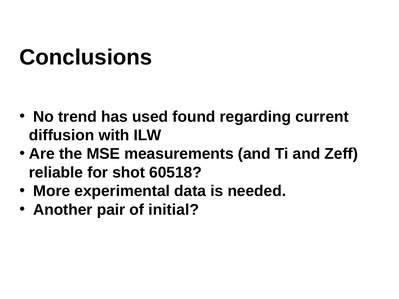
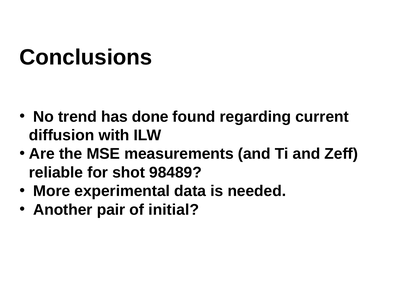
used: used -> done (150, 117)
60518: 60518 -> 98489 (176, 173)
